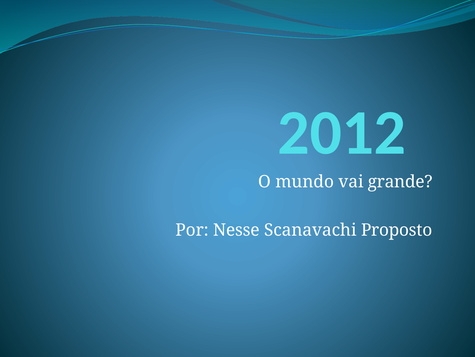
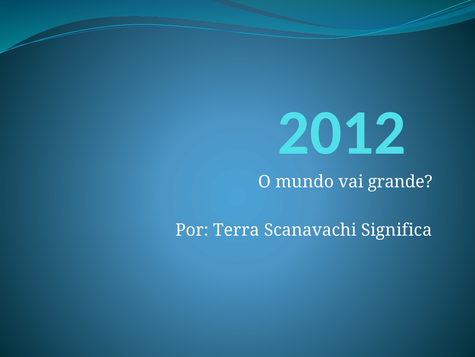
Nesse: Nesse -> Terra (236, 230)
Proposto: Proposto -> Significa (397, 230)
